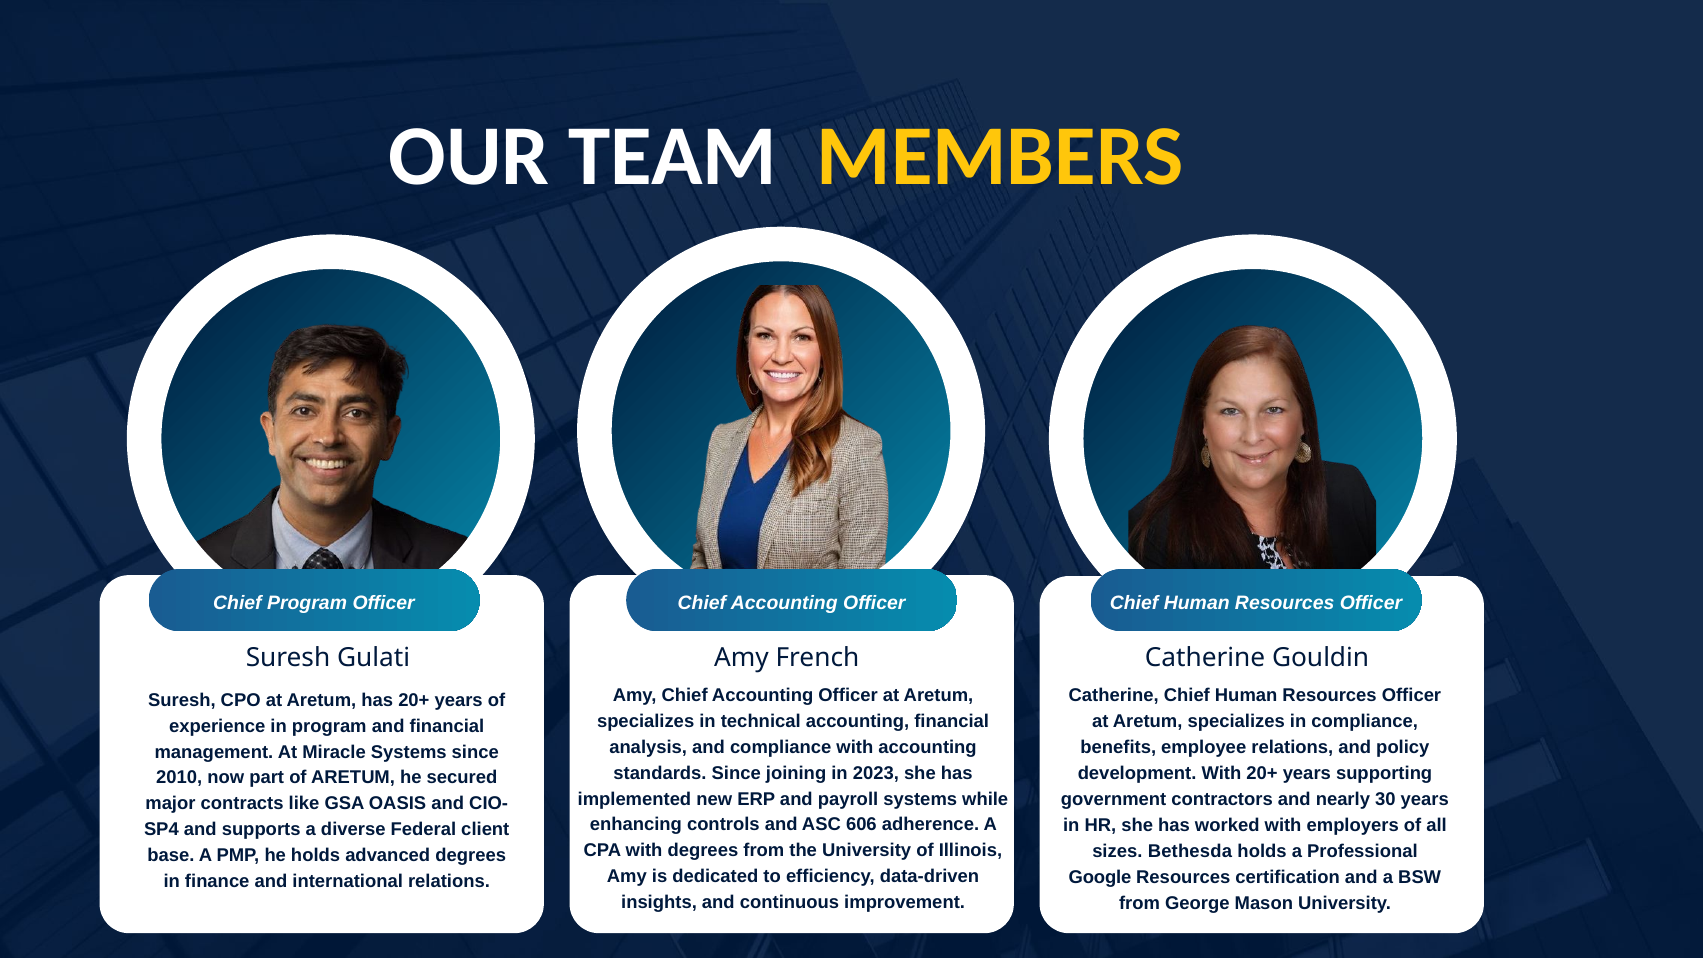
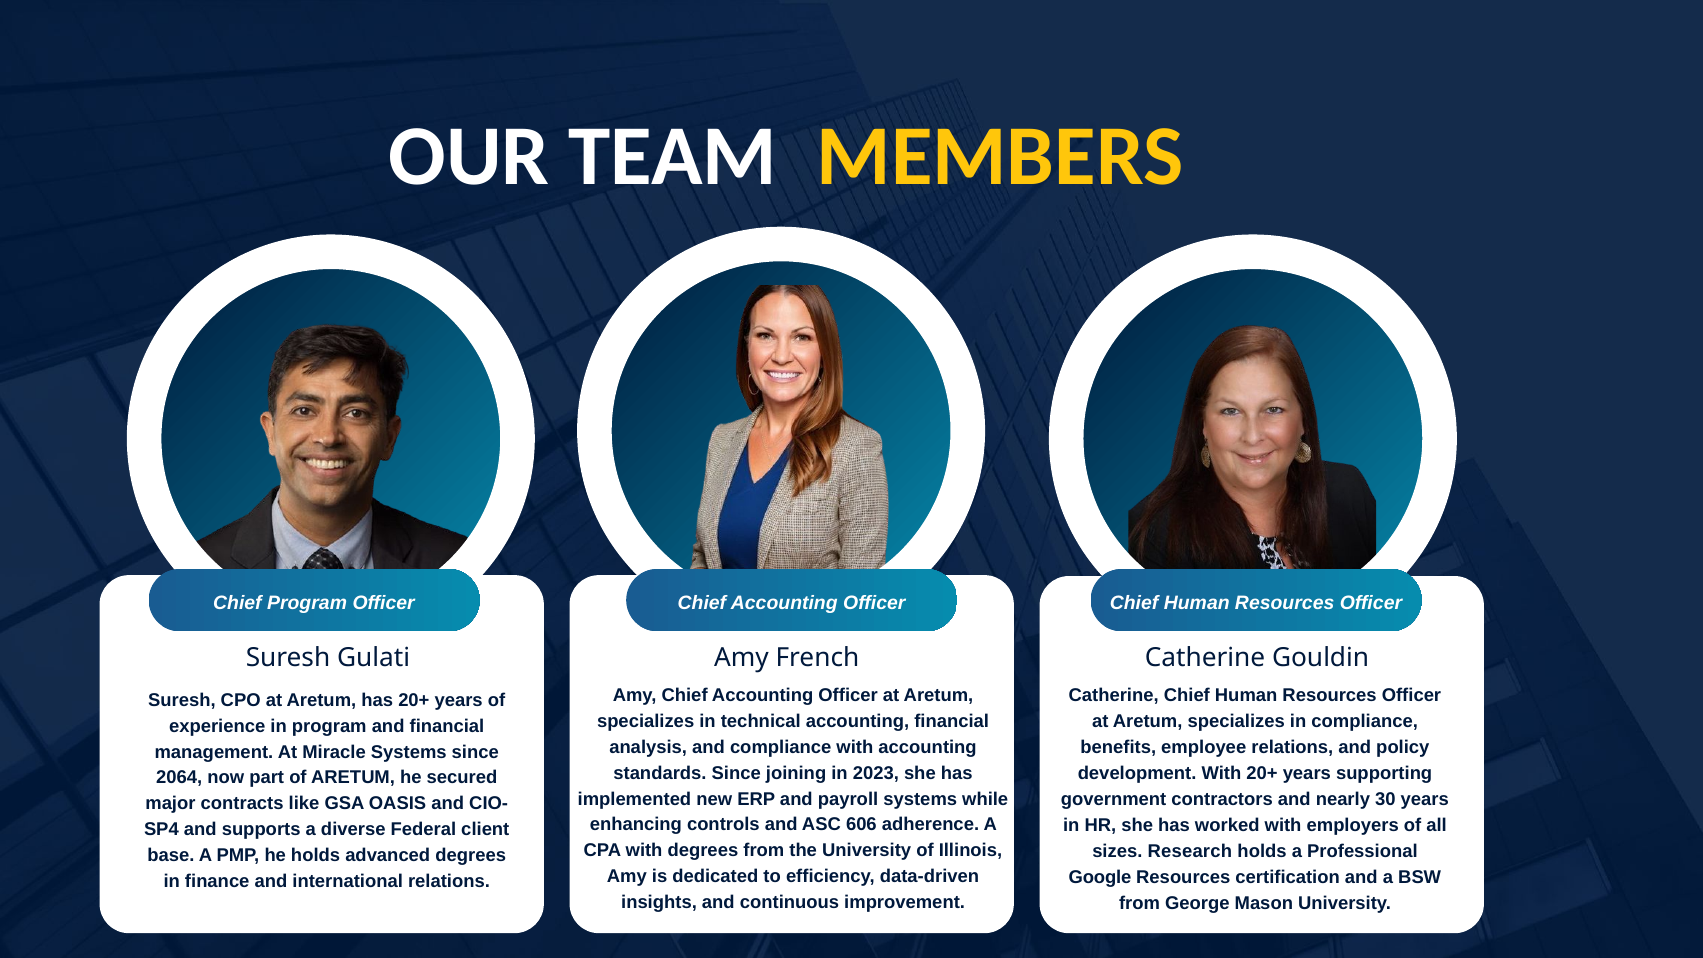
2010: 2010 -> 2064 (179, 778)
Bethesda: Bethesda -> Research (1190, 851)
